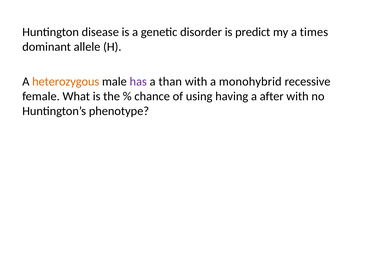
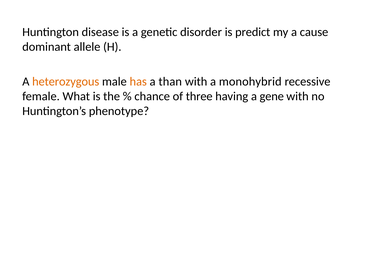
times: times -> cause (314, 32)
has colour: purple -> orange (138, 81)
using: using -> three (199, 96)
after: after -> gene (272, 96)
